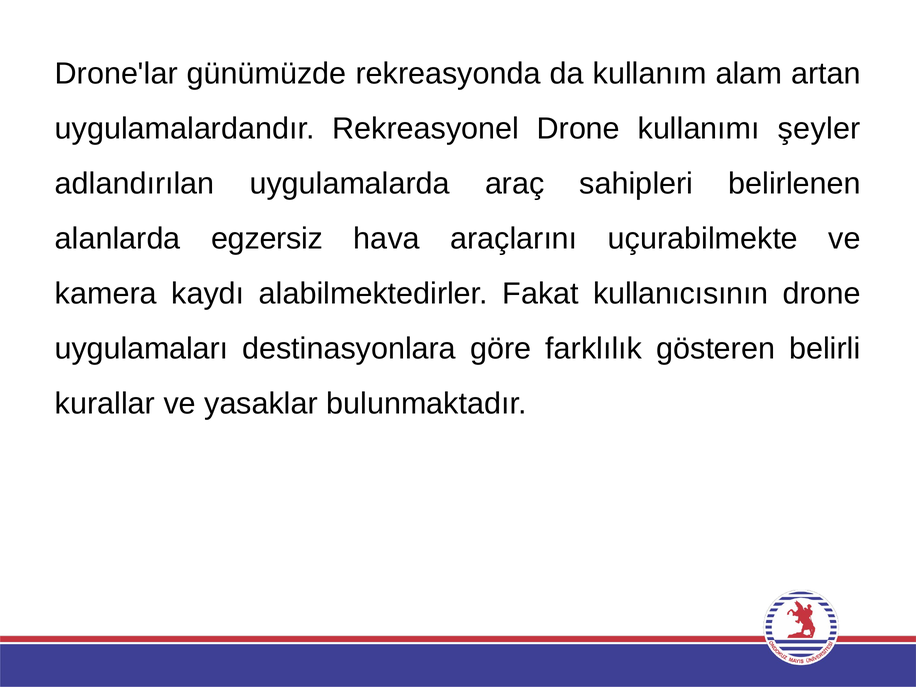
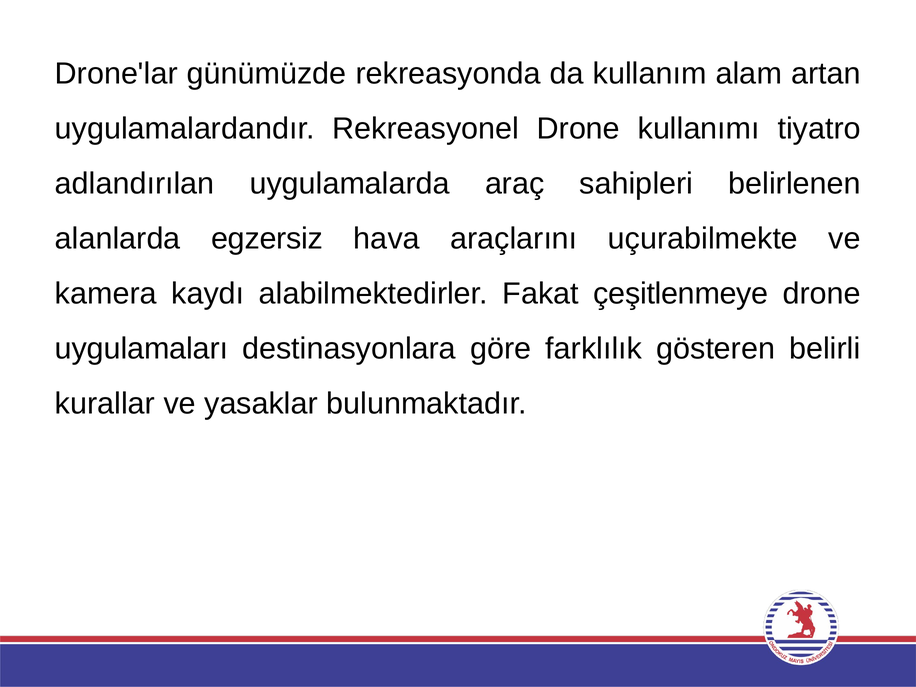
şeyler: şeyler -> tiyatro (819, 129)
kullanıcısının: kullanıcısının -> çeşitlenmeye (681, 294)
